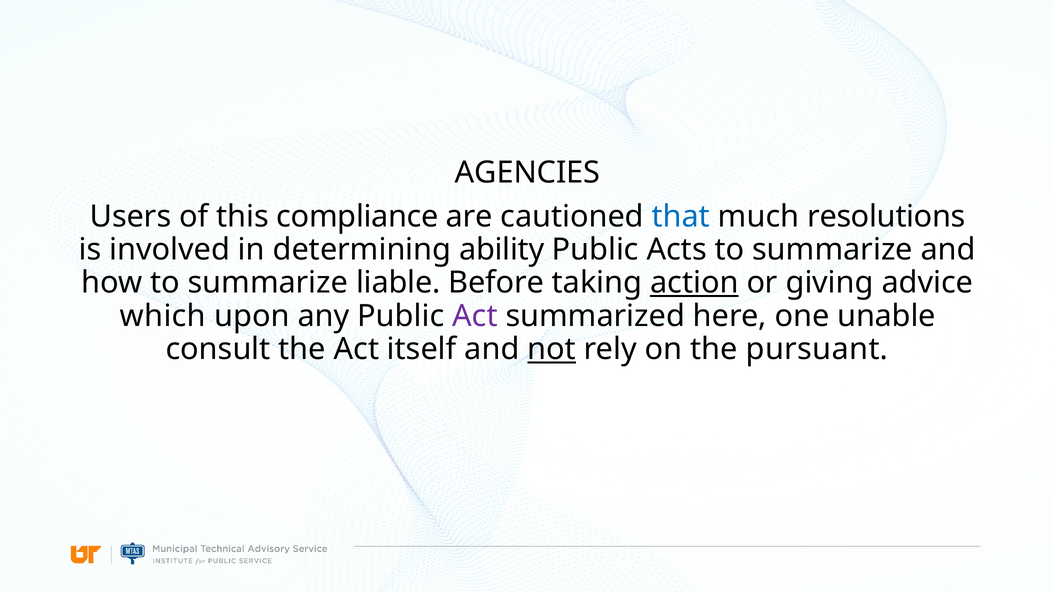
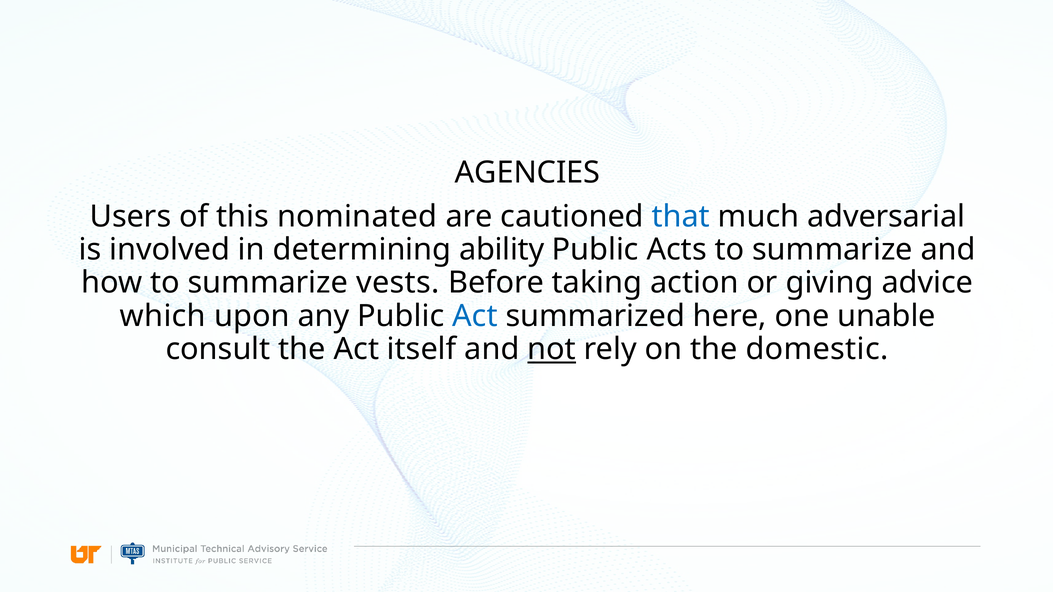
compliance: compliance -> nominated (357, 217)
resolutions: resolutions -> adversarial (886, 217)
liable: liable -> vests (398, 283)
action underline: present -> none (694, 283)
Act colour: purple -> blue (475, 316)
pursuant: pursuant -> domestic (817, 349)
